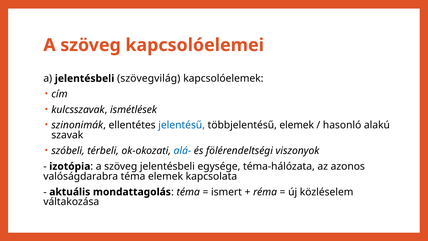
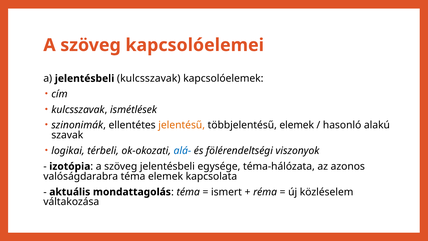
jelentésbeli szövegvilág: szövegvilág -> kulcsszavak (149, 78)
jelentésű colour: blue -> orange (182, 125)
szóbeli: szóbeli -> logikai (68, 151)
